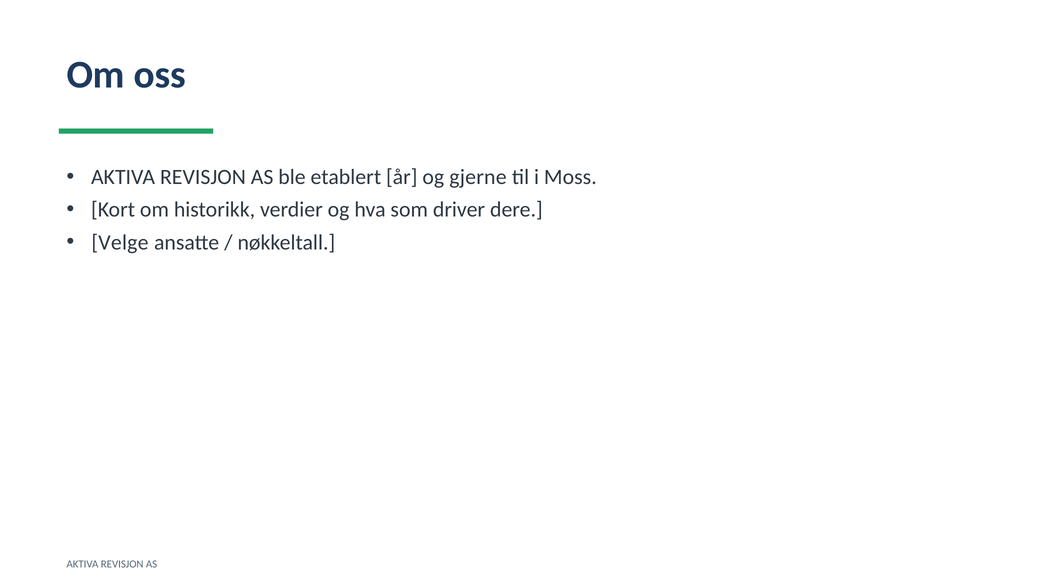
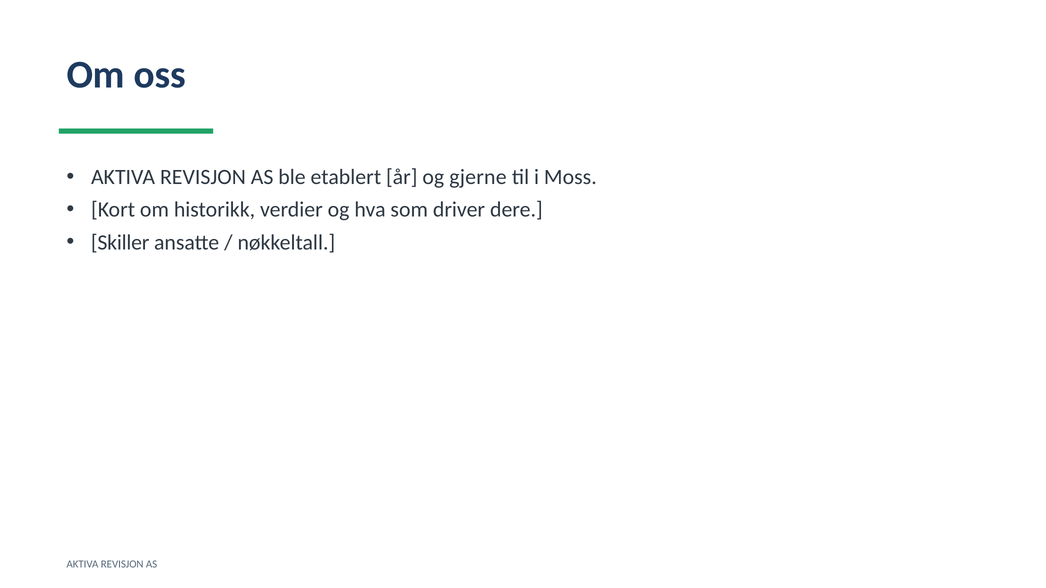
Velge: Velge -> Skiller (120, 243)
